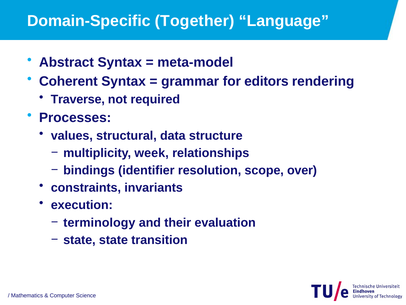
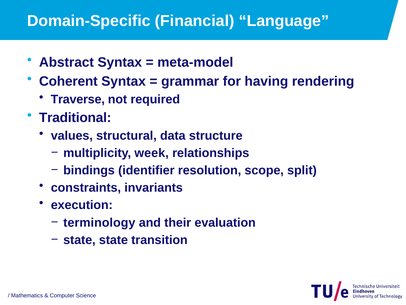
Together: Together -> Financial (195, 21)
editors: editors -> having (266, 81)
Processes: Processes -> Traditional (75, 117)
over: over -> split (302, 170)
